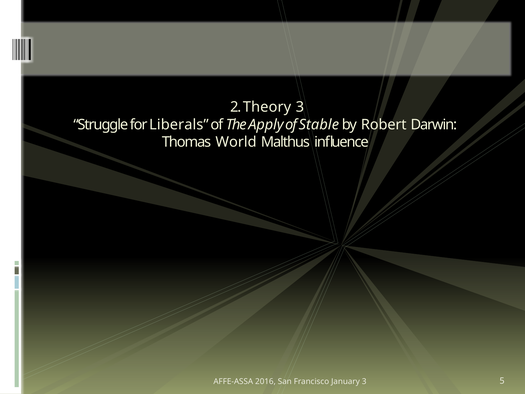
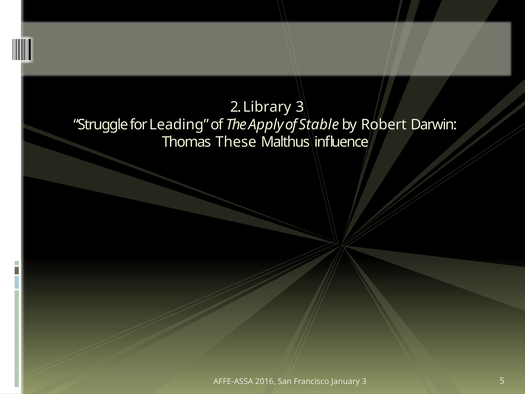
Theory: Theory -> Library (267, 107)
Liberals: Liberals -> Leading (179, 124)
World: World -> These (236, 142)
